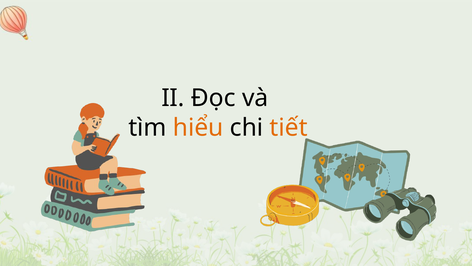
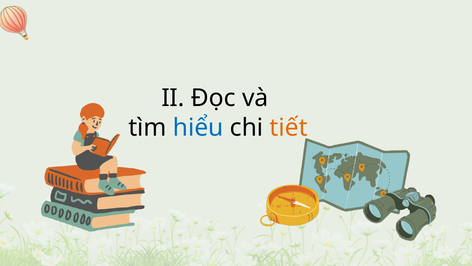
hiểu colour: orange -> blue (198, 127)
